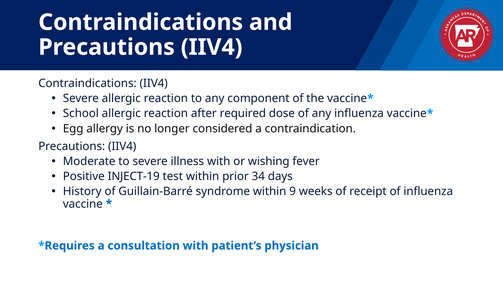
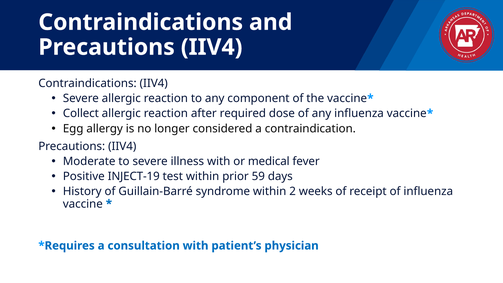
School: School -> Collect (81, 113)
wishing: wishing -> medical (269, 161)
34: 34 -> 59 (258, 176)
9: 9 -> 2 (293, 191)
